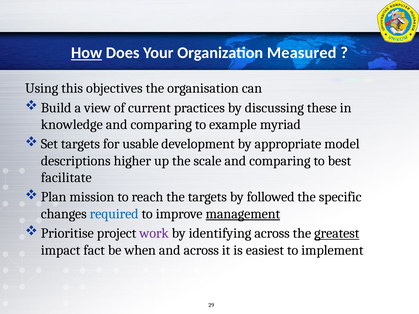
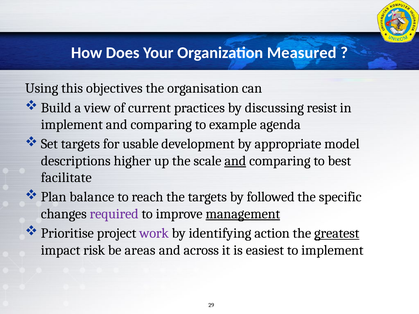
How underline: present -> none (87, 53)
these: these -> resist (322, 108)
knowledge: knowledge -> implement (72, 125)
myriad: myriad -> agenda (280, 125)
and underline: none -> present (235, 161)
mission: mission -> balance (92, 197)
required colour: blue -> purple (114, 214)
identifying across: across -> action (272, 234)
fact: fact -> risk (94, 250)
when: when -> areas (140, 250)
